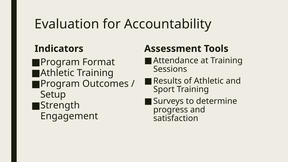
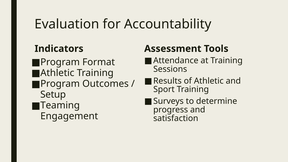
Strength: Strength -> Teaming (60, 105)
